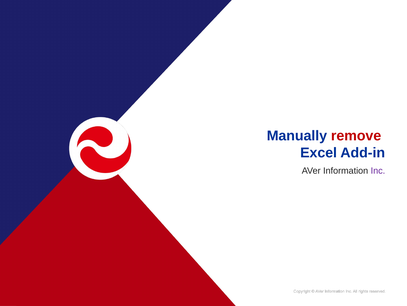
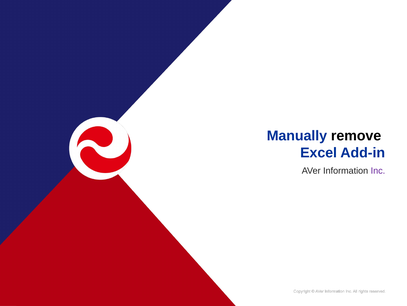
remove colour: red -> black (356, 136)
